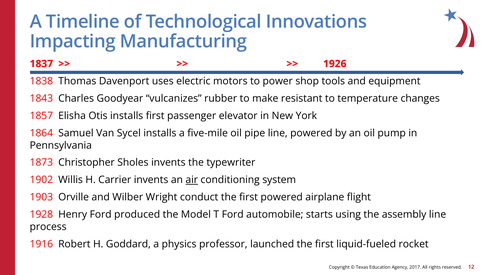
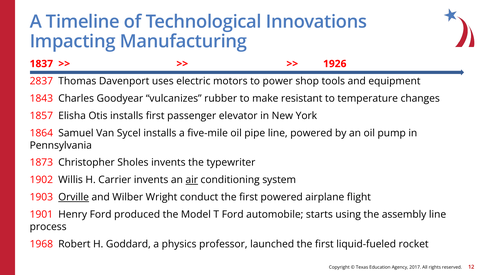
1838: 1838 -> 2837 (41, 81)
Orville underline: none -> present (74, 197)
1928: 1928 -> 1901 (41, 215)
1916: 1916 -> 1968 (41, 244)
